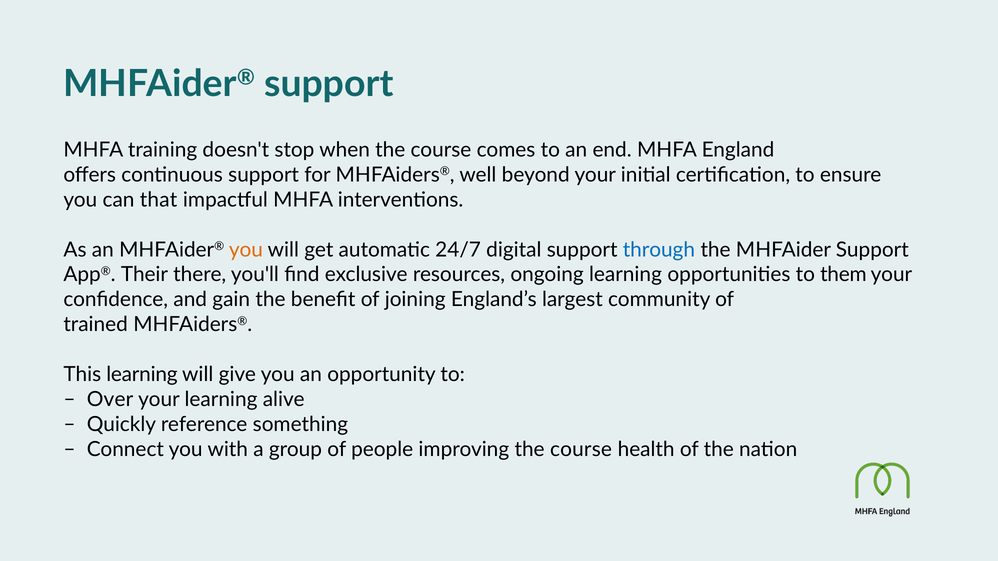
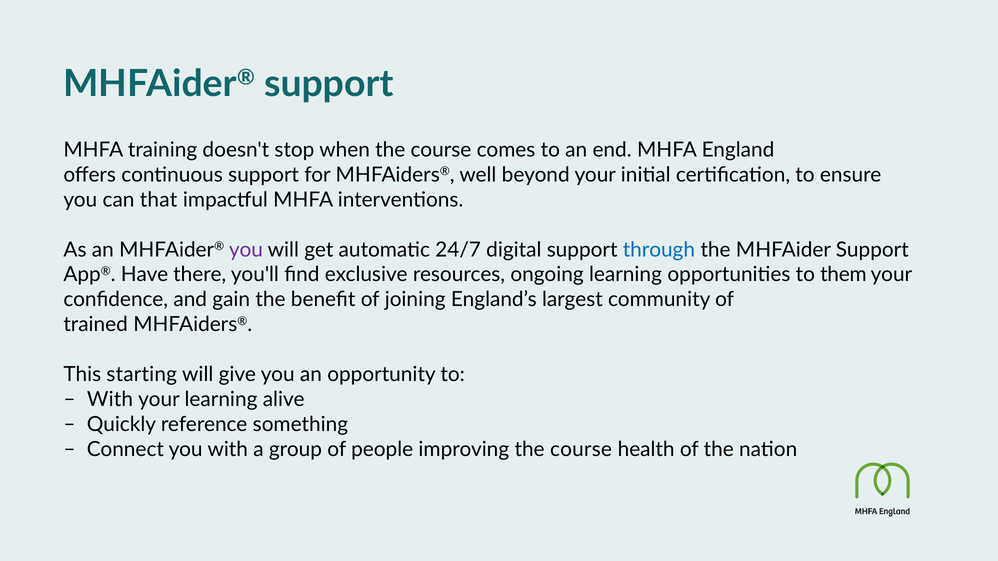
you colour: orange -> purple (246, 250)
Their: Their -> Have (144, 275)
This learning: learning -> starting (142, 375)
Over: Over -> With (110, 400)
